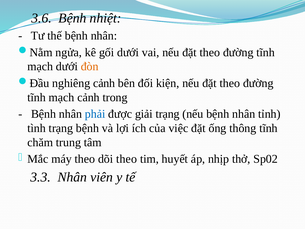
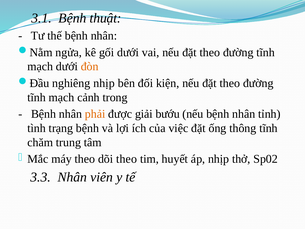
3.6: 3.6 -> 3.1 (42, 18)
nhiệt: nhiệt -> thuật (106, 18)
nghiêng cảnh: cảnh -> nhịp (104, 83)
phải colour: blue -> orange (95, 114)
giải trạng: trạng -> bướu (168, 114)
